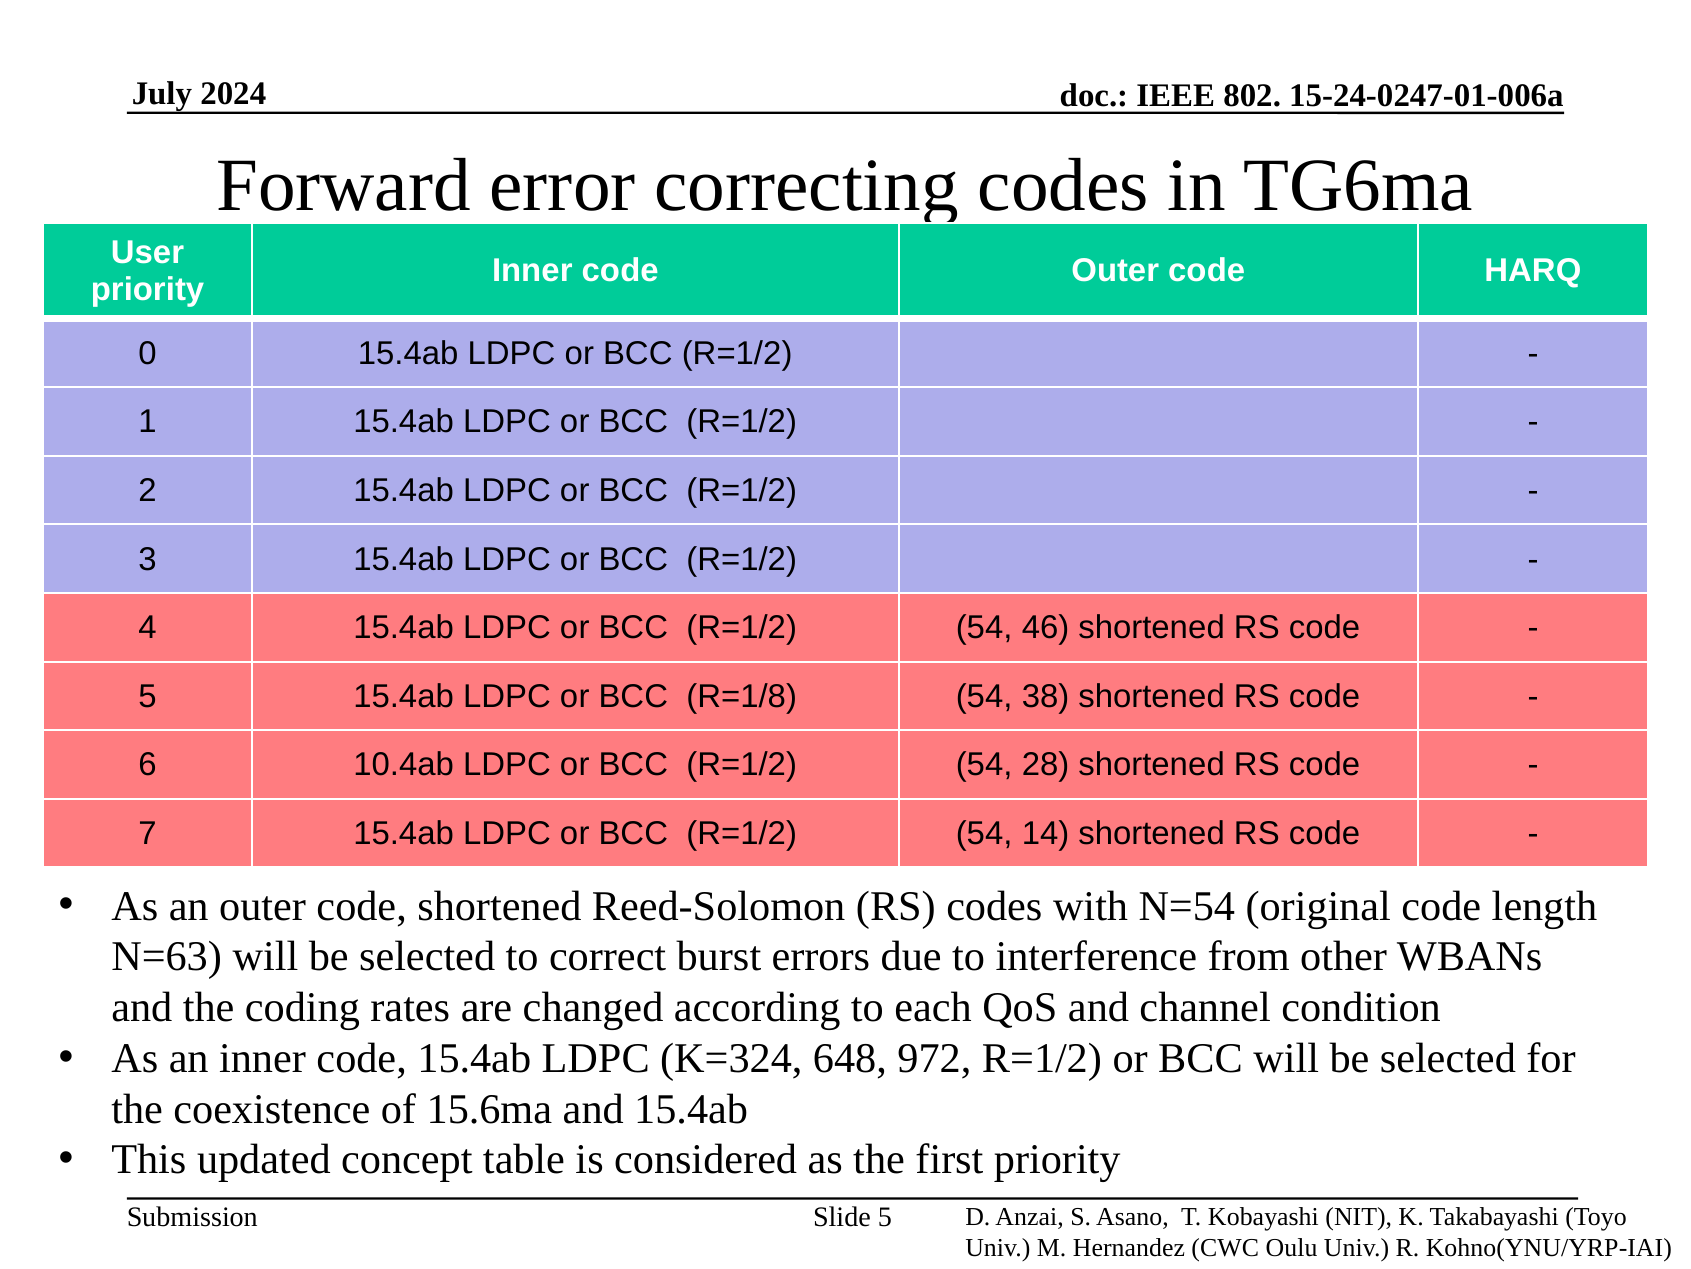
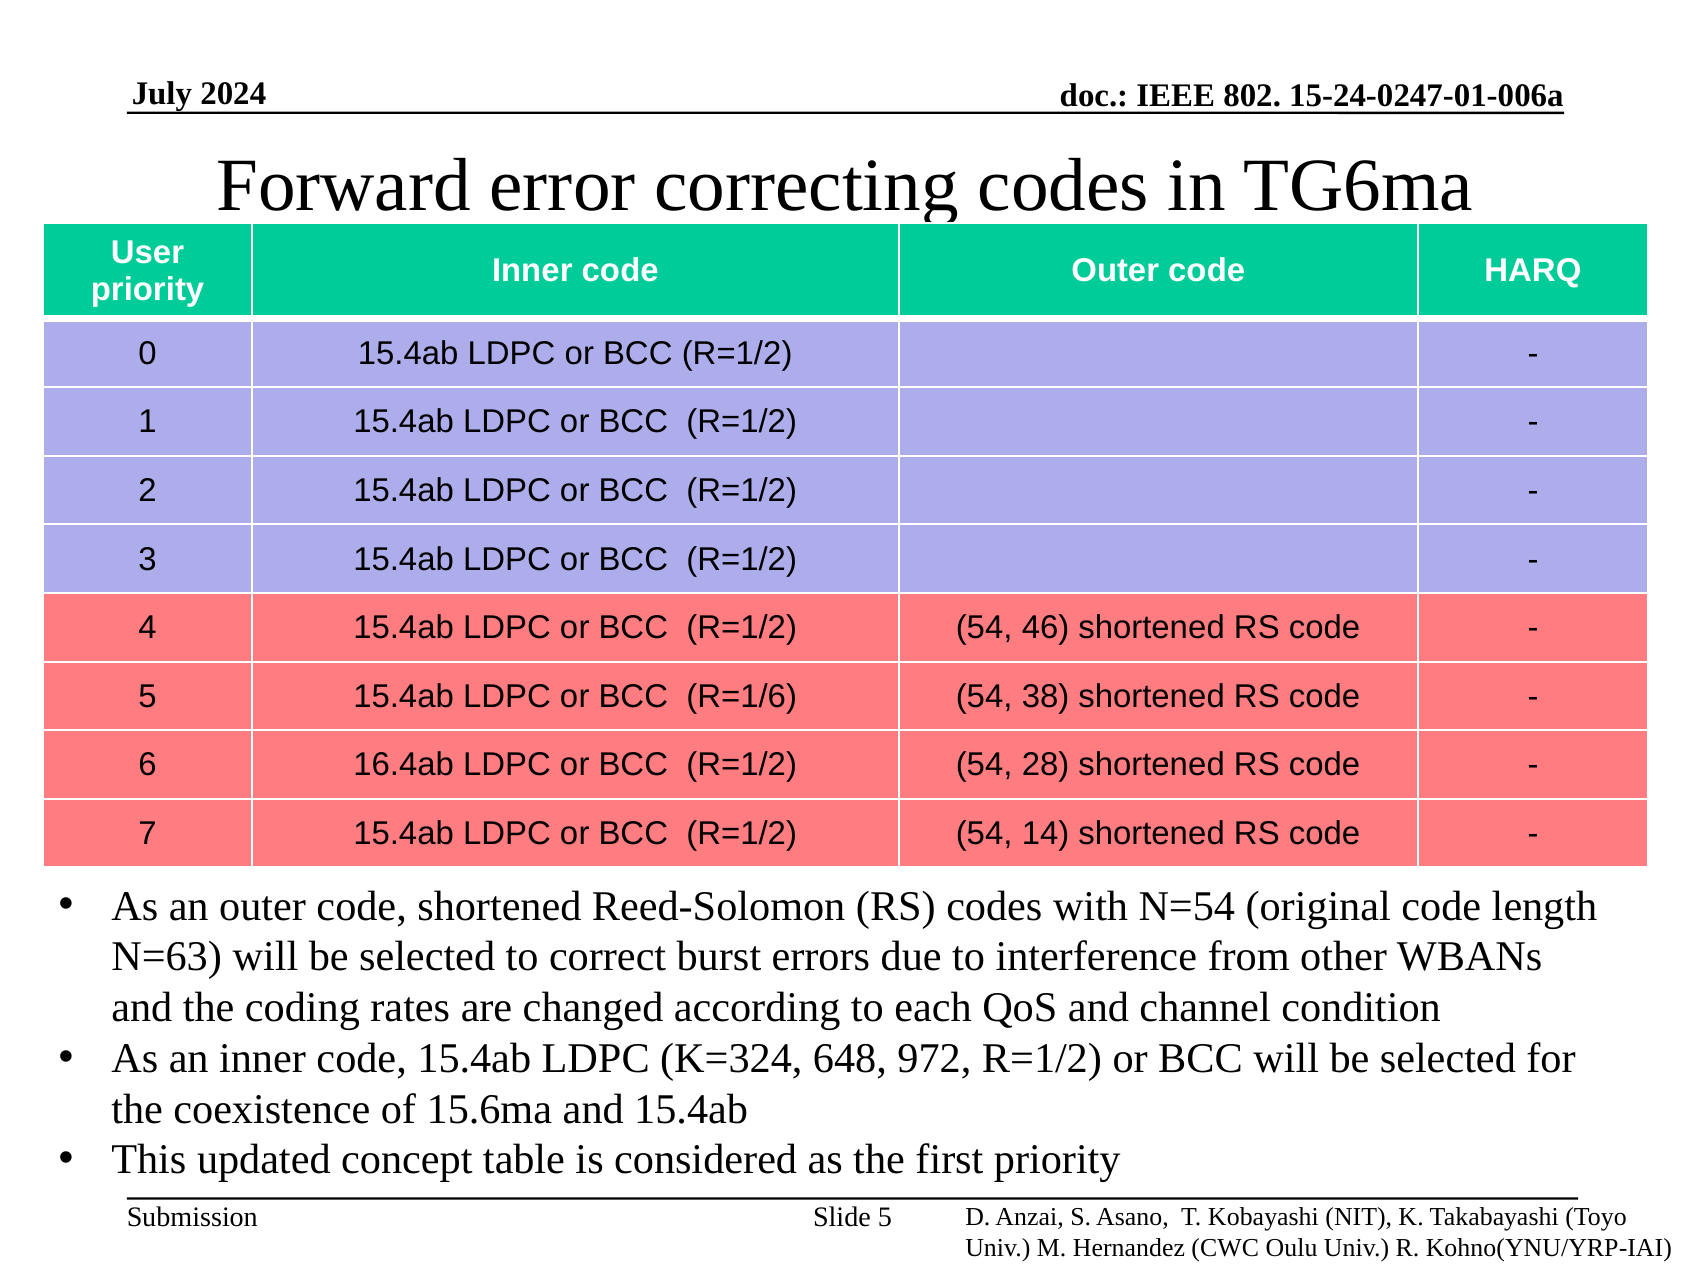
R=1/8: R=1/8 -> R=1/6 (742, 696)
10.4ab: 10.4ab -> 16.4ab (404, 765)
